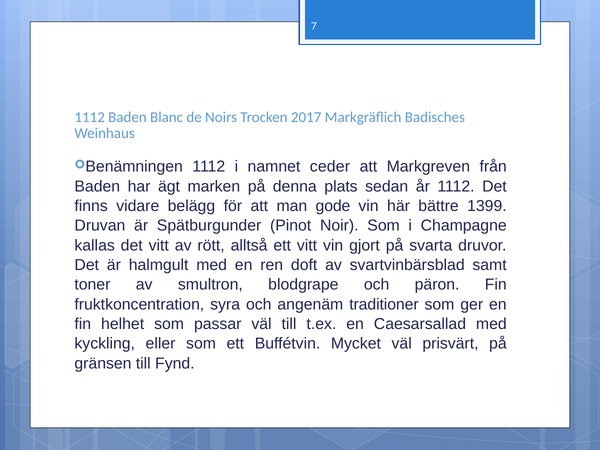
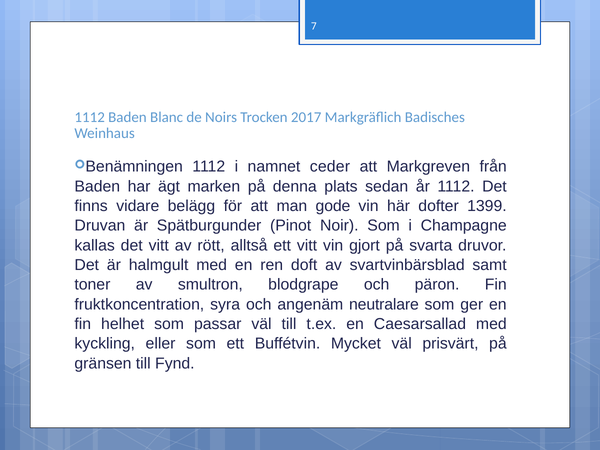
bättre: bättre -> dofter (439, 206)
traditioner: traditioner -> neutralare (384, 304)
